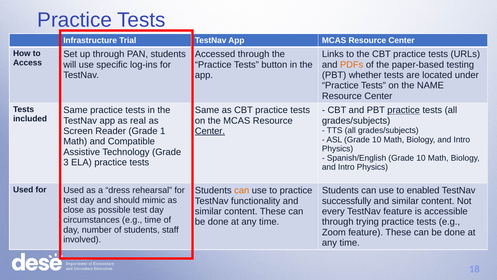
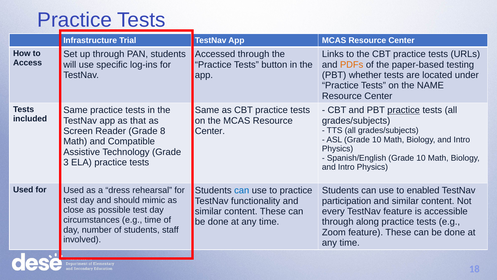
real: real -> that (138, 120)
1: 1 -> 8 (163, 131)
Center underline: present -> none (210, 131)
can colour: orange -> blue (242, 190)
successfully: successfully -> participation (347, 201)
trying: trying -> along (367, 222)
